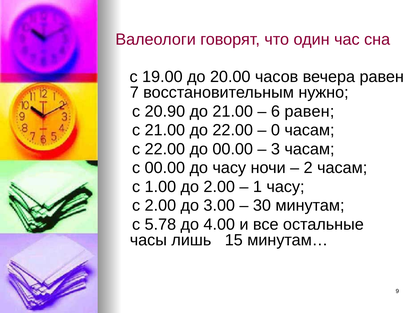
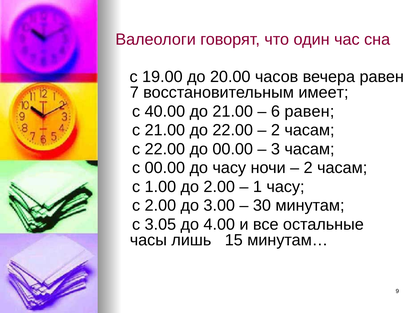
нужно: нужно -> имеет (323, 92)
20.90: 20.90 -> 40.00 (165, 111)
0: 0 -> 2 (275, 130)
5.78: 5.78 -> 3.05 (160, 224)
